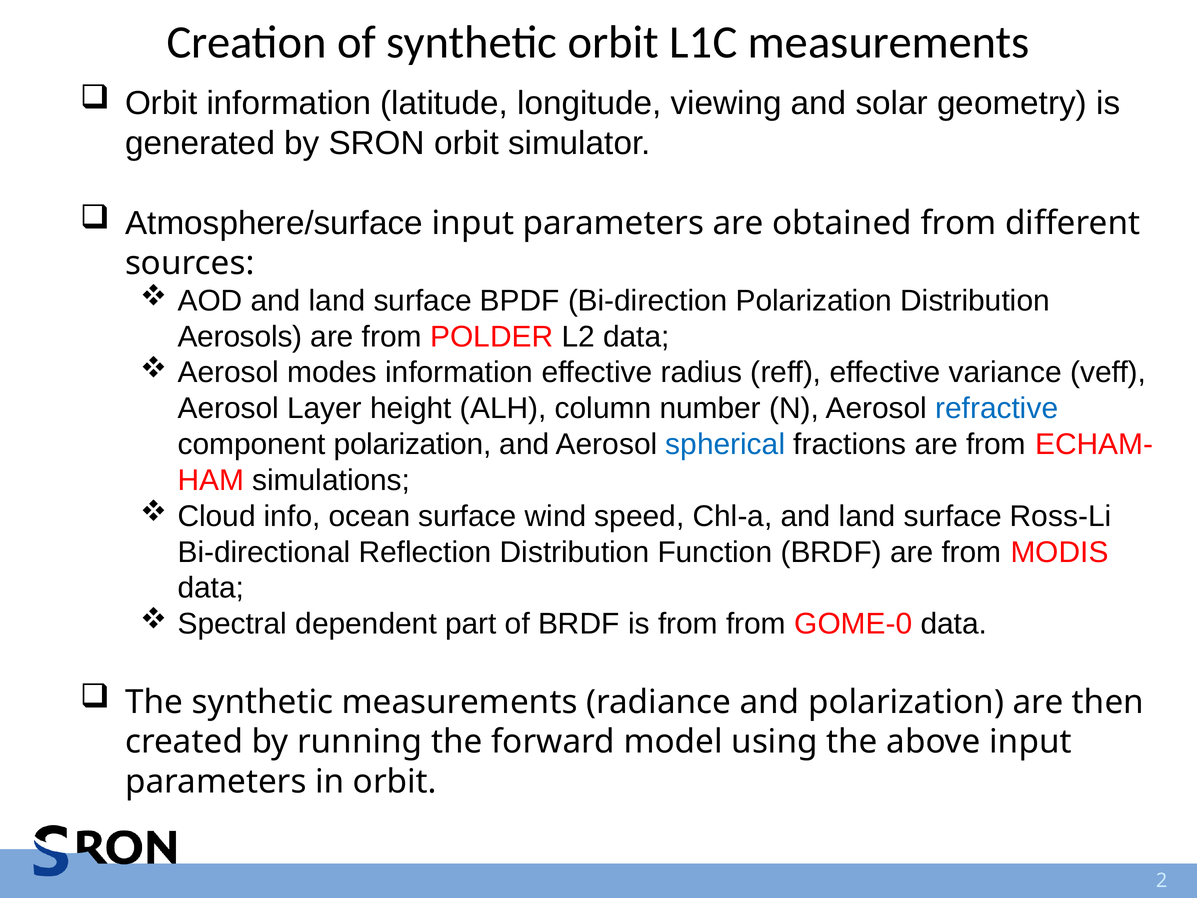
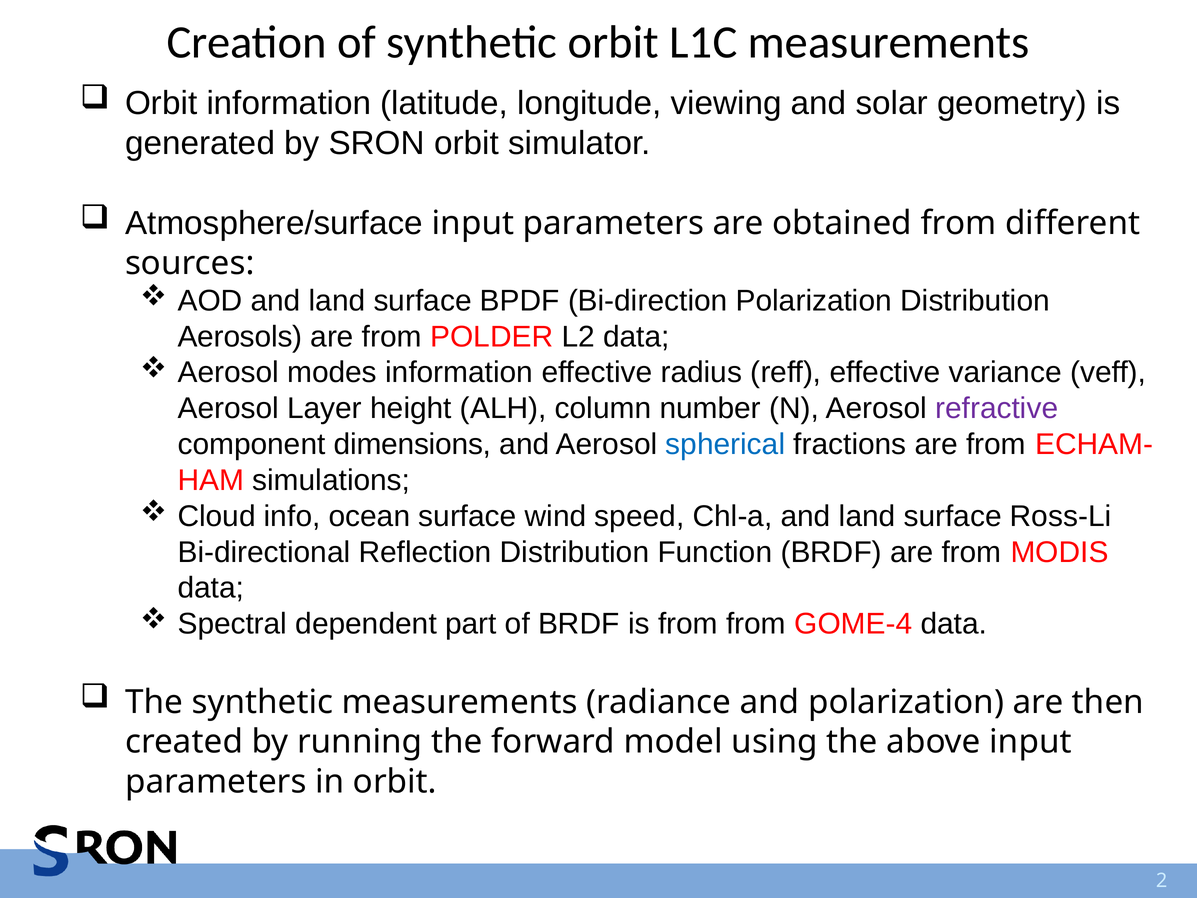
refractive colour: blue -> purple (997, 408)
component polarization: polarization -> dimensions (412, 444)
GOME-0: GOME-0 -> GOME-4 (853, 624)
